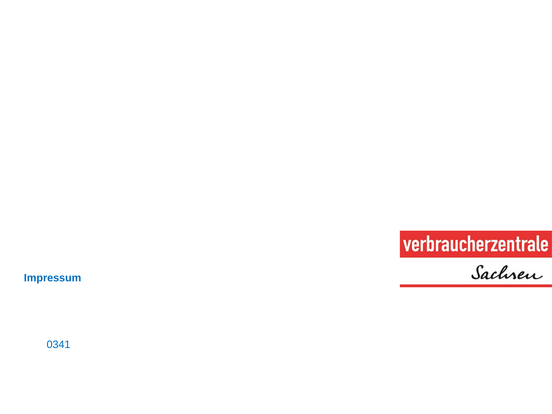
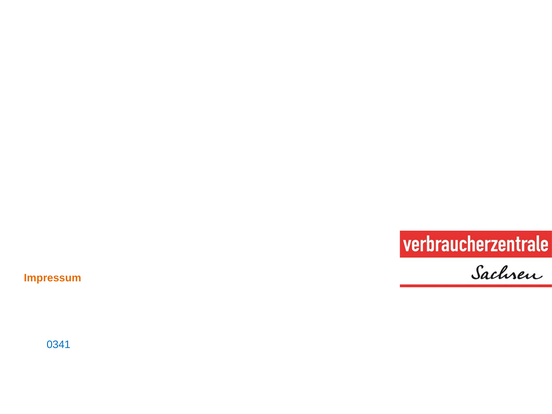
Impressum colour: blue -> orange (53, 278)
